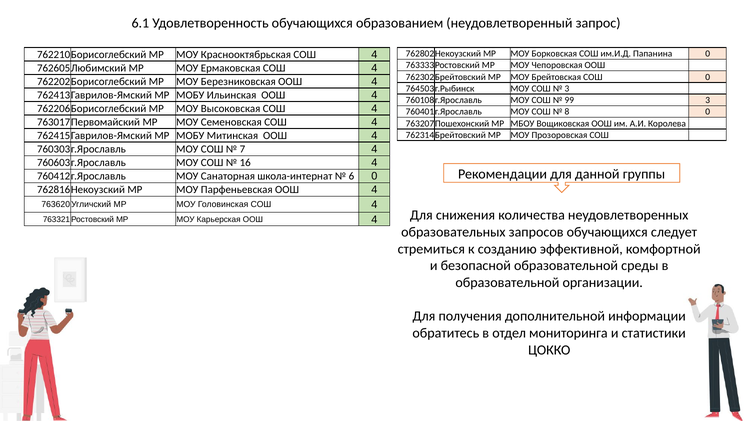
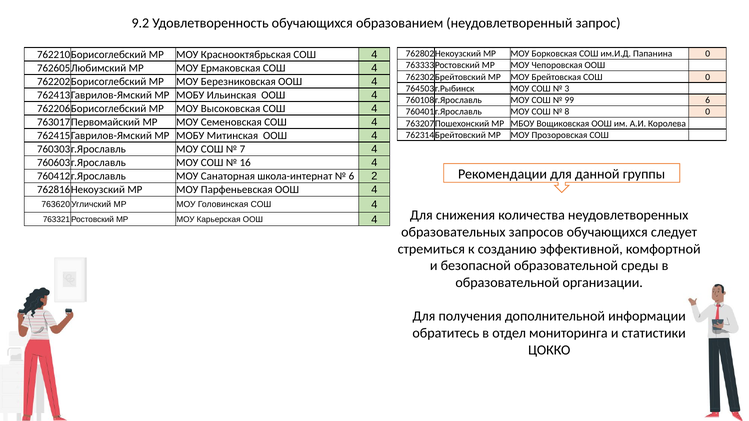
6.1: 6.1 -> 9.2 (140, 23)
99 3: 3 -> 6 (708, 100)
6 0: 0 -> 2 (374, 176)
